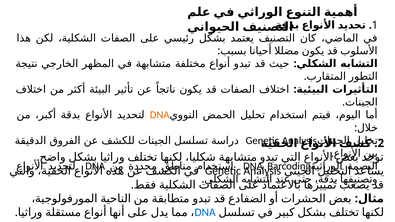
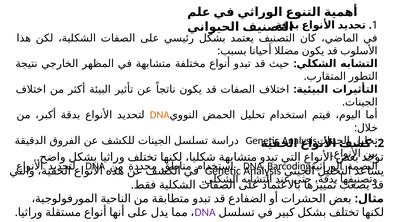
DNA colour: blue -> purple (205, 213)
